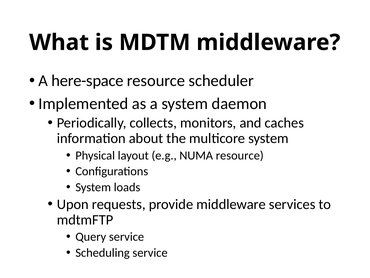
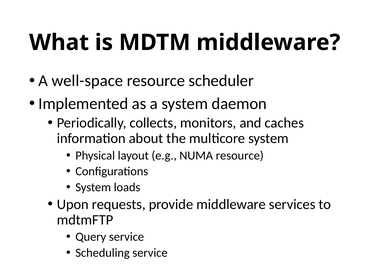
here-space: here-space -> well-space (87, 81)
